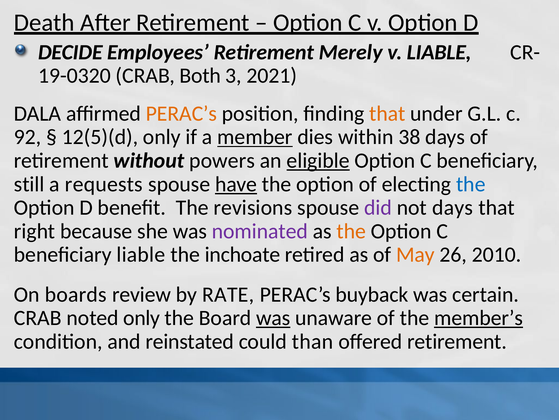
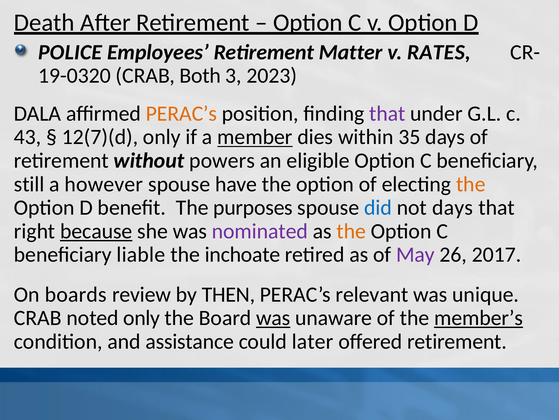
DECIDE: DECIDE -> POLICE (70, 52)
Merely: Merely -> Matter (351, 52)
v LIABLE: LIABLE -> RATES (439, 52)
2021: 2021 -> 2023 (272, 76)
that colour: orange -> purple (387, 113)
92: 92 -> 43 (28, 137)
12(5)(d: 12(5)(d -> 12(7)(d (100, 137)
38: 38 -> 35 (409, 137)
eligible underline: present -> none (318, 160)
requests: requests -> however (104, 184)
have underline: present -> none (236, 184)
the colour: blue -> orange (471, 184)
revisions: revisions -> purposes (253, 207)
did colour: purple -> blue (378, 207)
because underline: none -> present (96, 231)
May colour: orange -> purple (415, 254)
2010: 2010 -> 2017 (496, 254)
RATE: RATE -> THEN (228, 294)
buyback: buyback -> relevant (372, 294)
certain: certain -> unique (486, 294)
reinstated: reinstated -> assistance (190, 341)
than: than -> later (313, 341)
